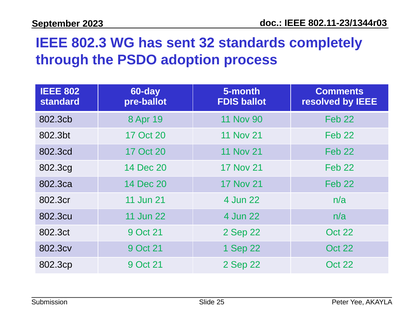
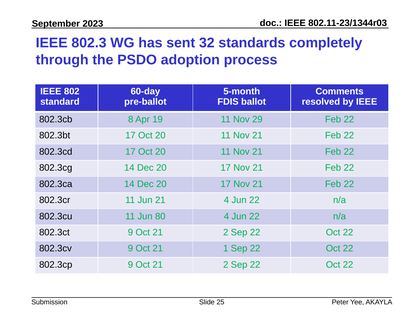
90: 90 -> 29 (257, 119)
11 Jun 22: 22 -> 80 (160, 216)
